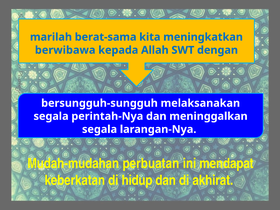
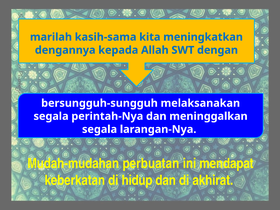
berat-sama: berat-sama -> kasih-sama (106, 37)
berwibawa: berwibawa -> dengannya (65, 50)
